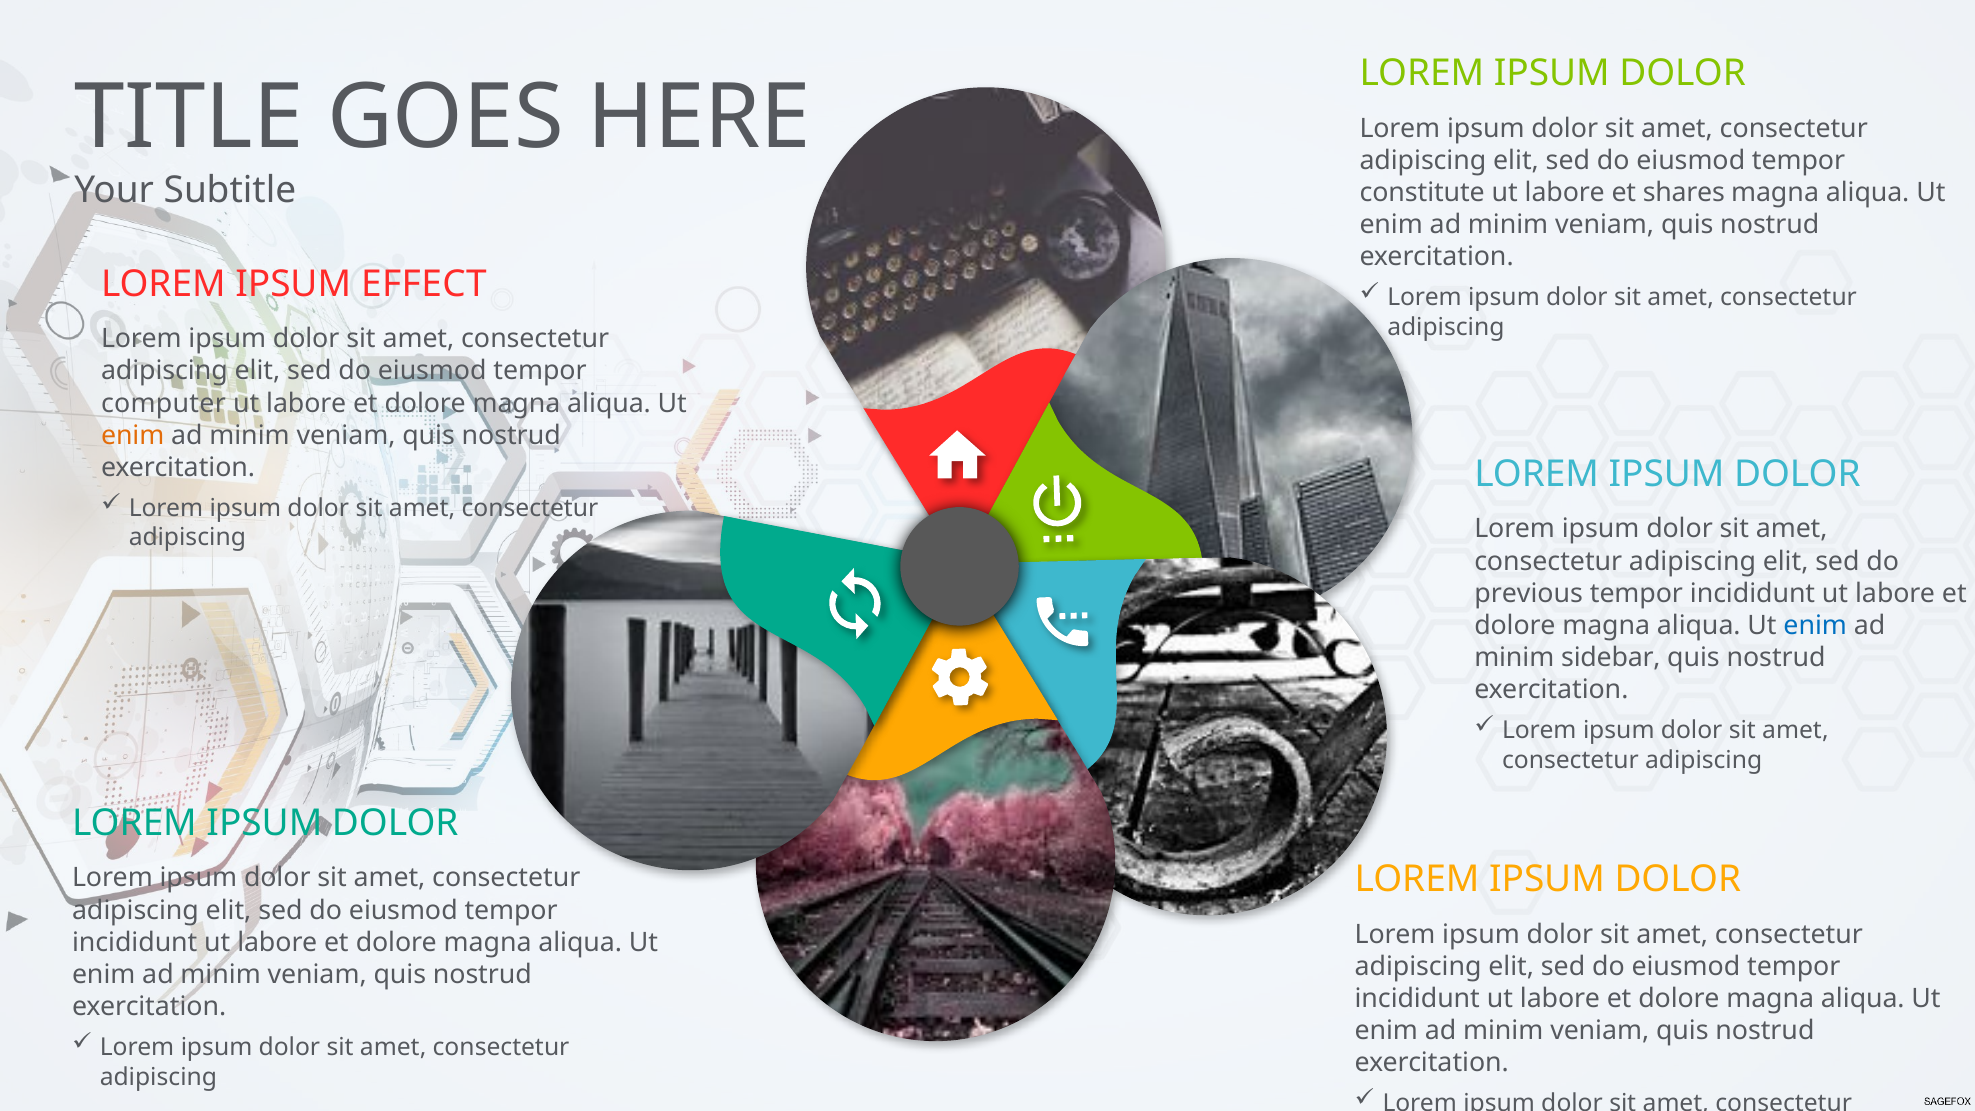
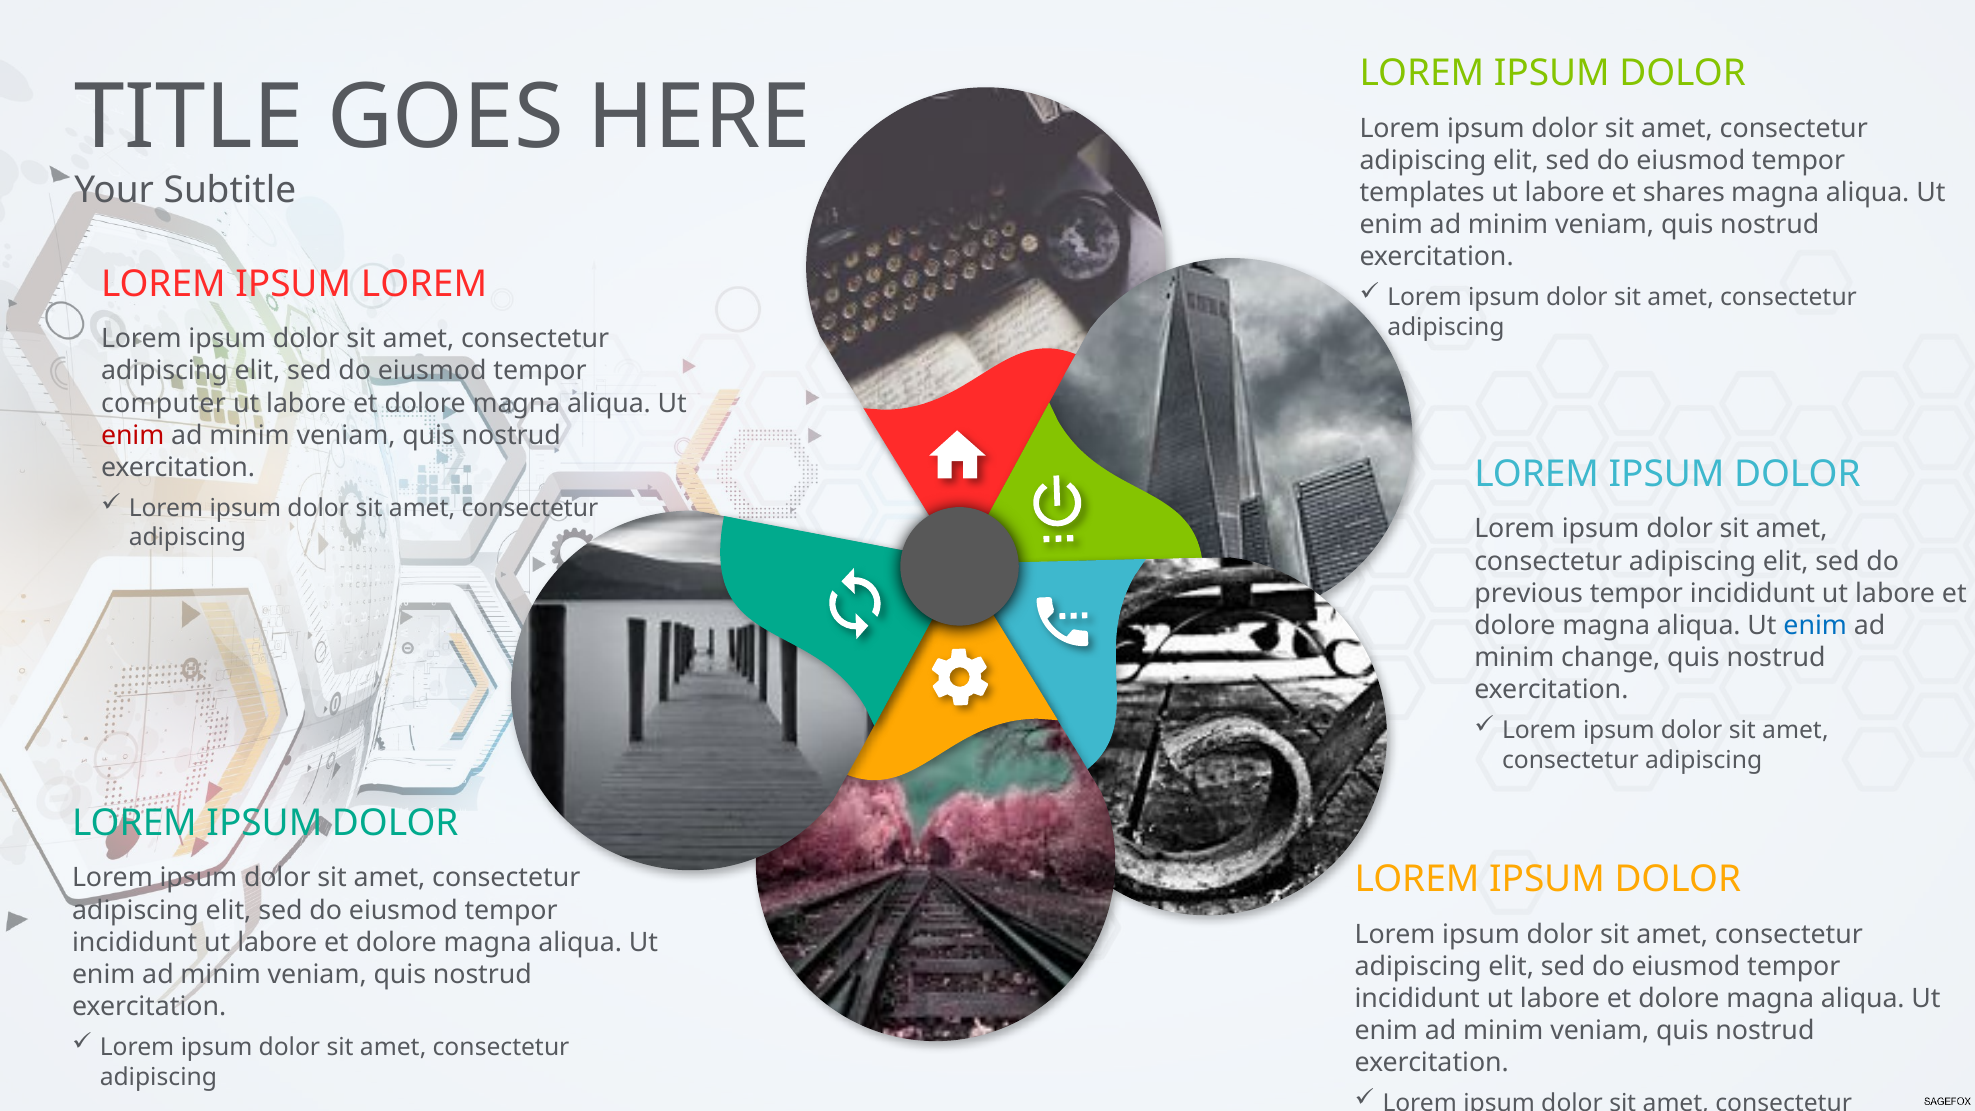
constitute: constitute -> templates (1422, 193)
IPSUM EFFECT: EFFECT -> LOREM (424, 284)
enim colour: orange -> red (133, 435)
sidebar: sidebar -> change (1611, 658)
